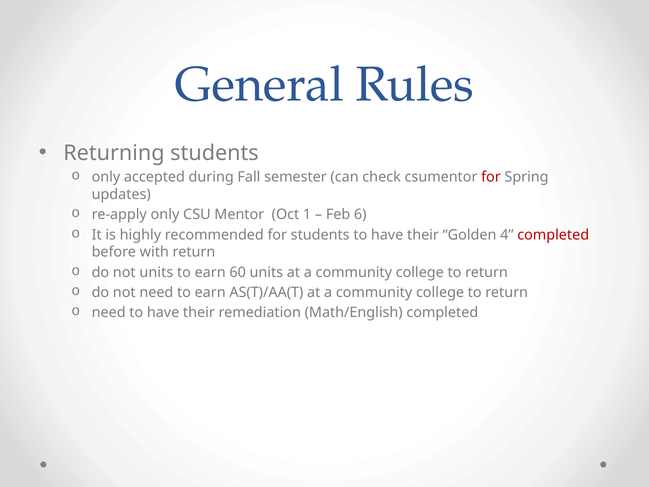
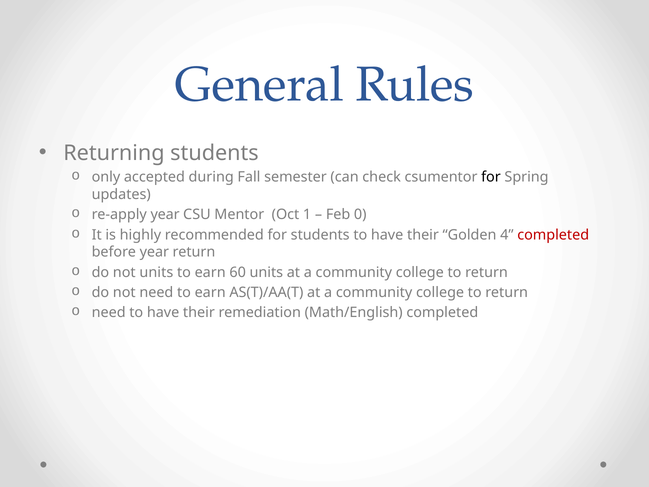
for colour: red -> black (491, 177)
re-apply only: only -> year (165, 214)
6: 6 -> 0 (360, 214)
before with: with -> year (154, 252)
